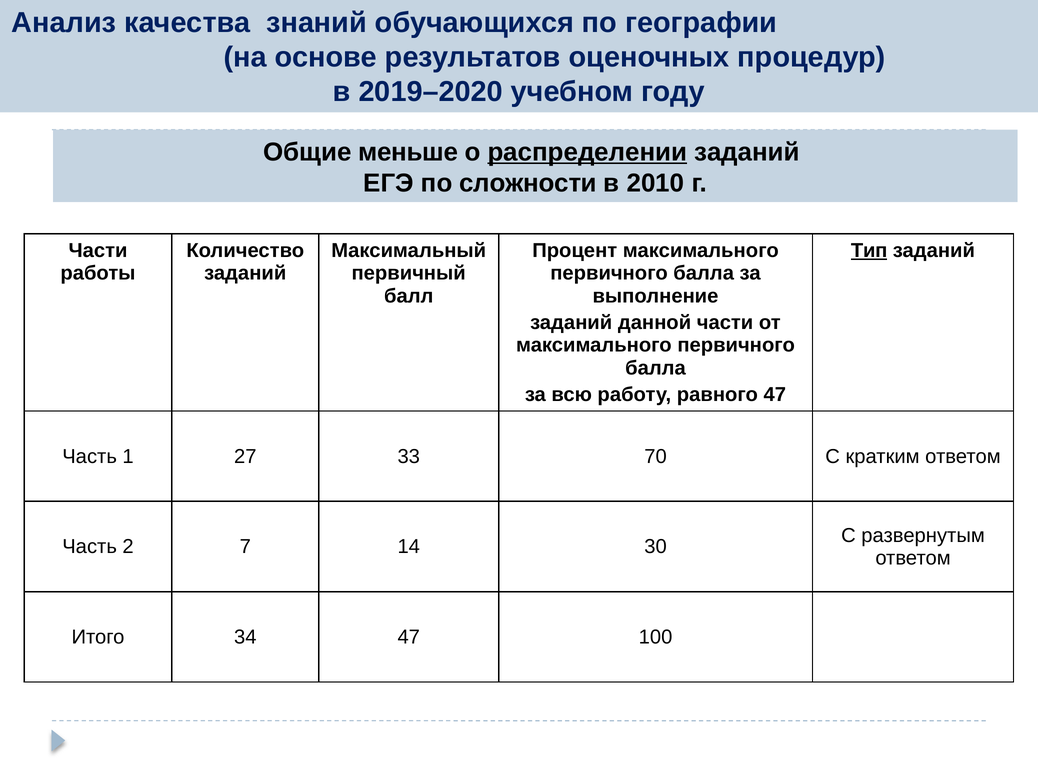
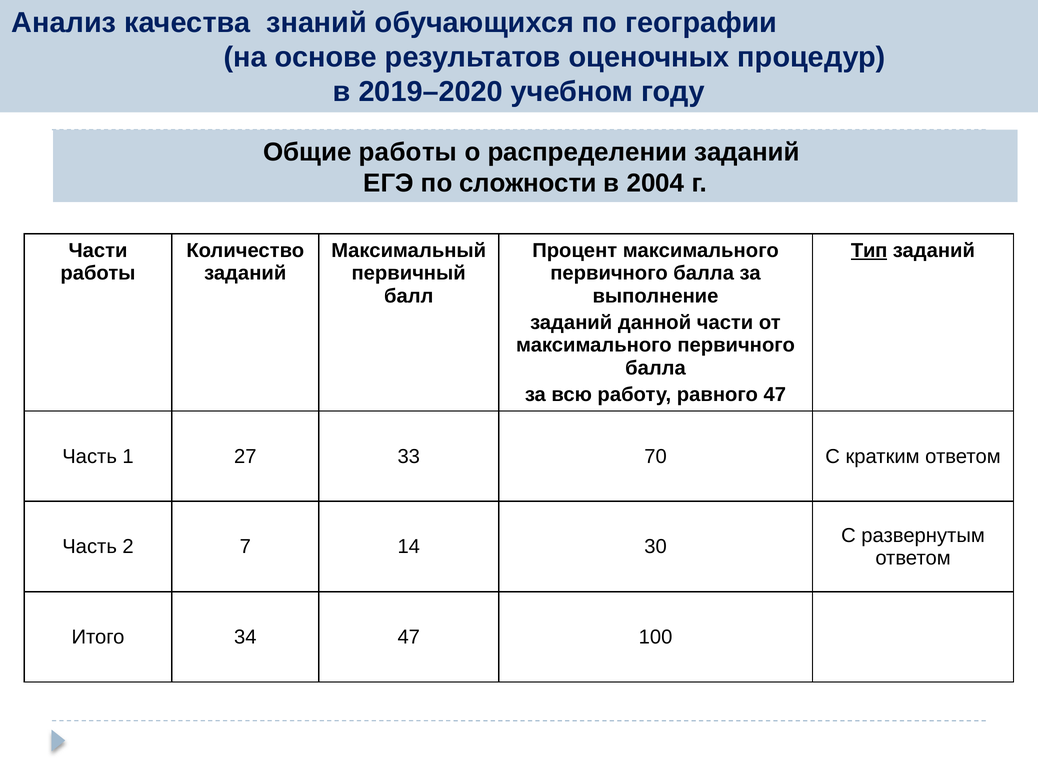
Общие меньше: меньше -> работы (408, 152)
распределении underline: present -> none (587, 152)
2010: 2010 -> 2004 (655, 183)
